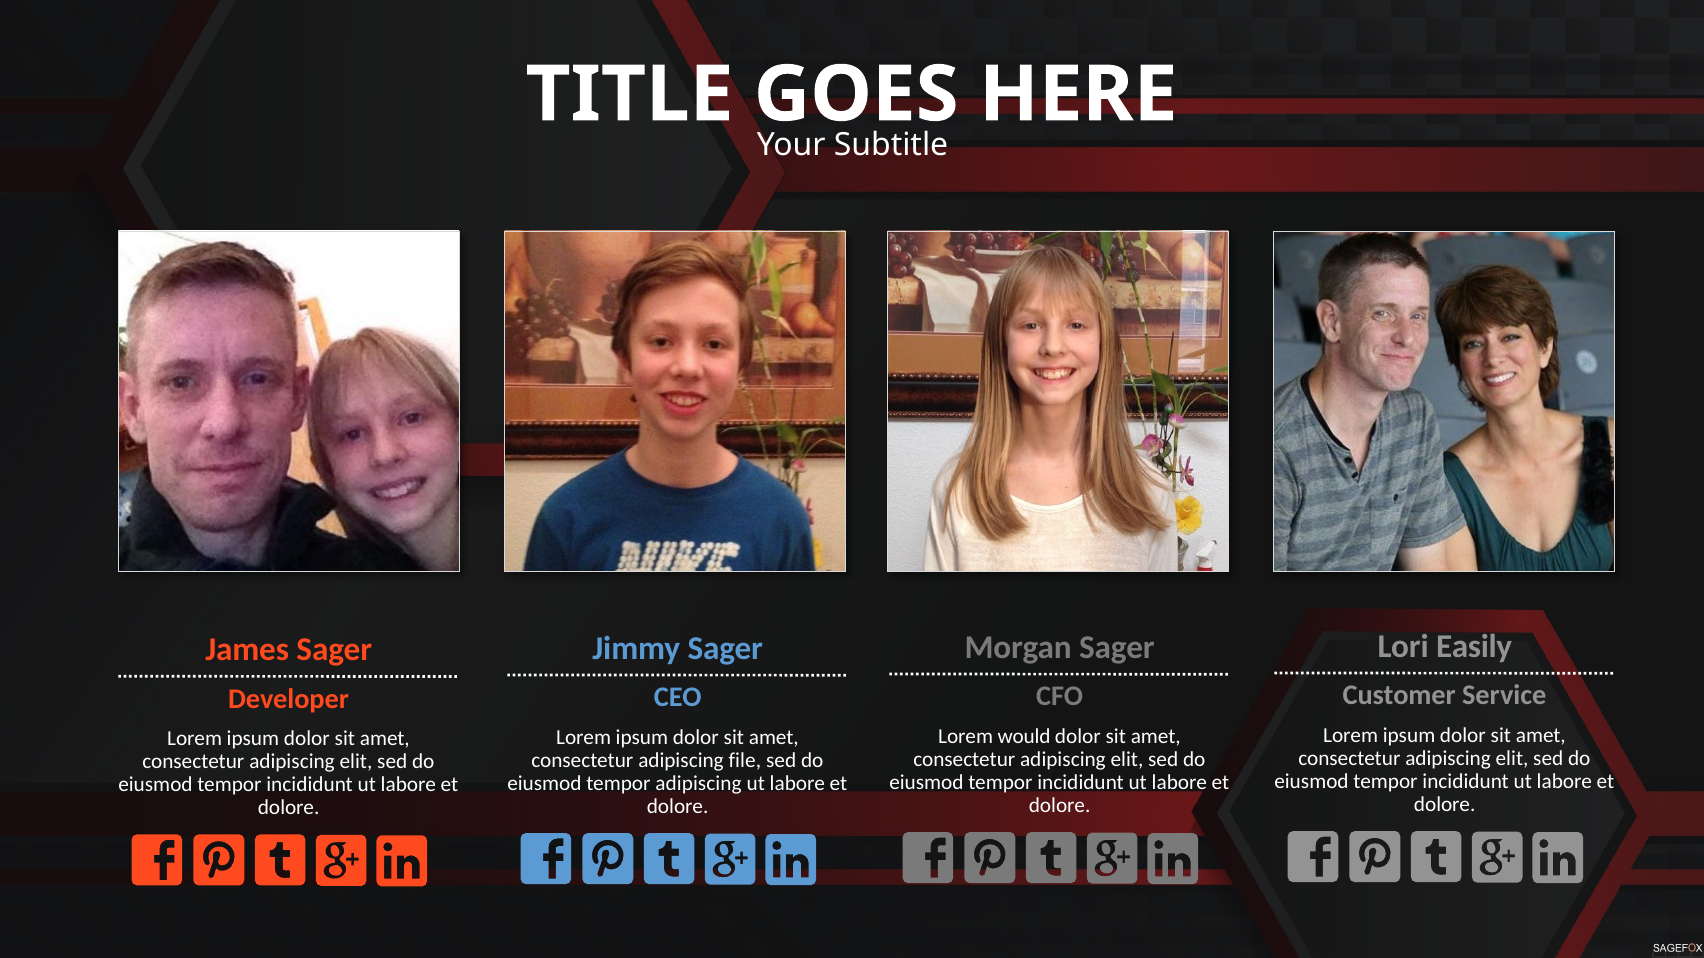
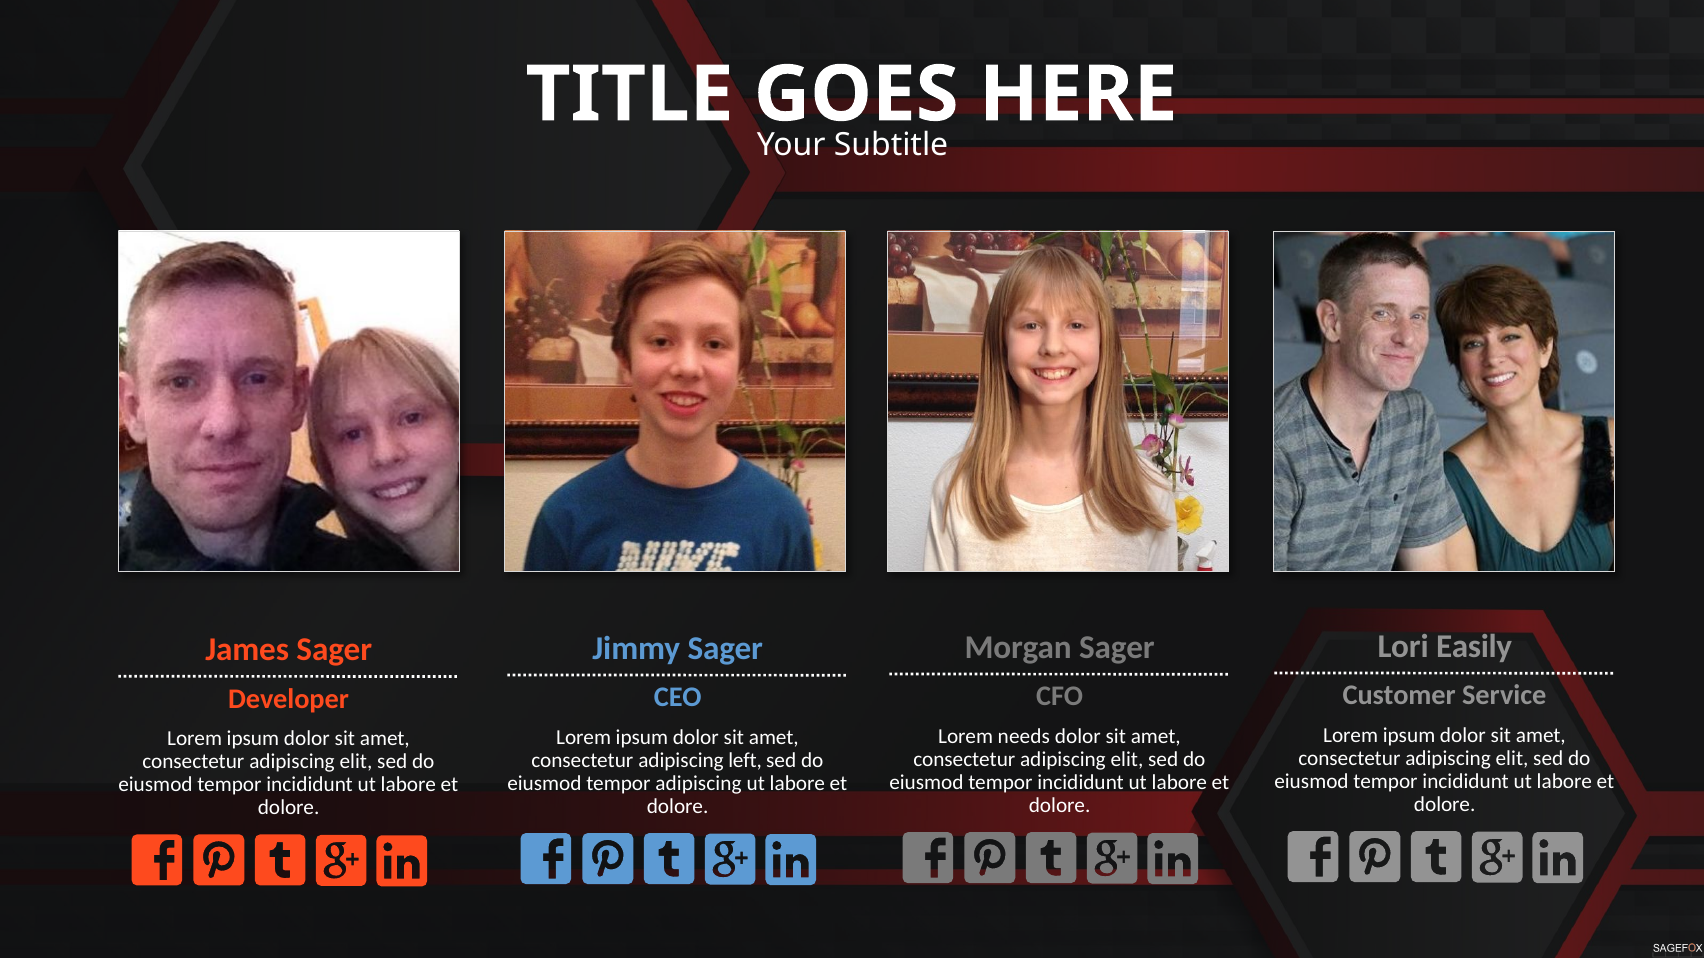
would: would -> needs (1024, 737)
file: file -> left (745, 761)
